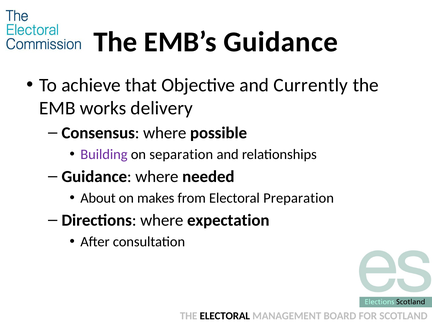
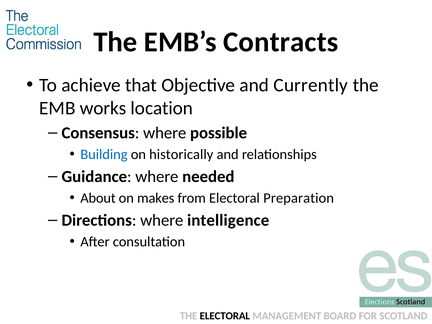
EMB’s Guidance: Guidance -> Contracts (281, 42)
delivery: delivery -> location (162, 108)
Building colour: purple -> blue (104, 154)
separation: separation -> historically (181, 154)
expectation: expectation -> intelligence (228, 220)
